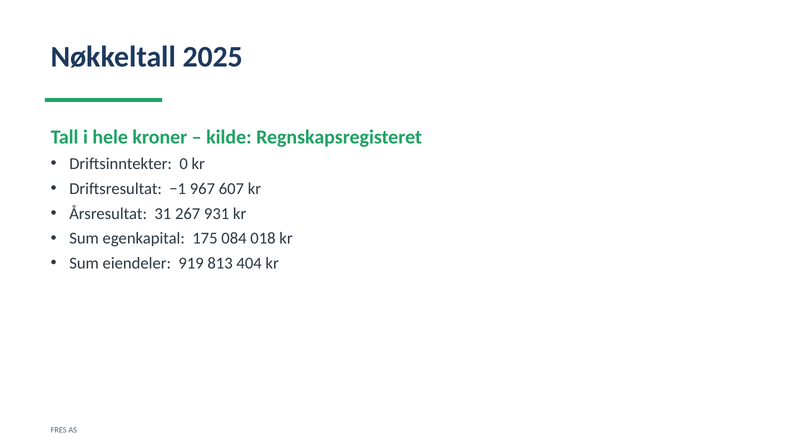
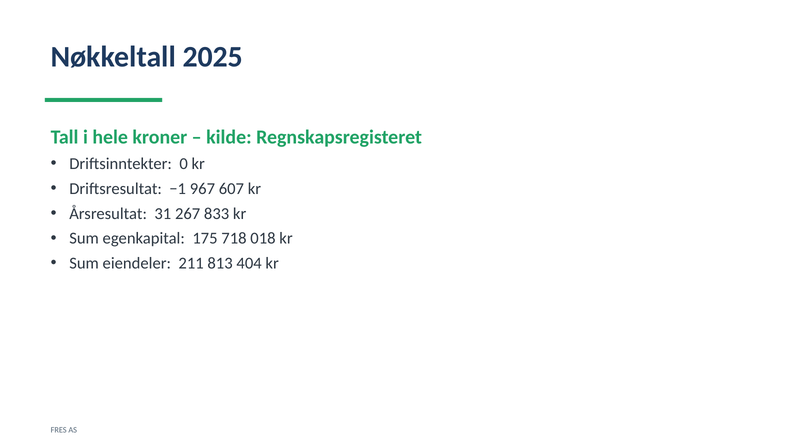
931: 931 -> 833 (217, 213)
084: 084 -> 718 (234, 238)
919: 919 -> 211 (191, 263)
